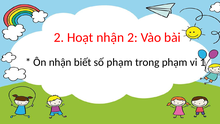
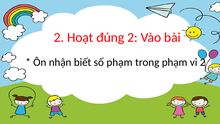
Hoạt nhận: nhận -> đúng (110, 37)
vi 1: 1 -> 2 (203, 62)
